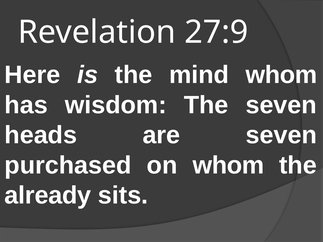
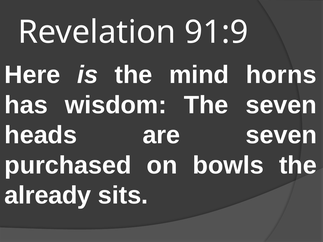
27:9: 27:9 -> 91:9 (216, 32)
mind whom: whom -> horns (281, 75)
on whom: whom -> bowls (228, 165)
